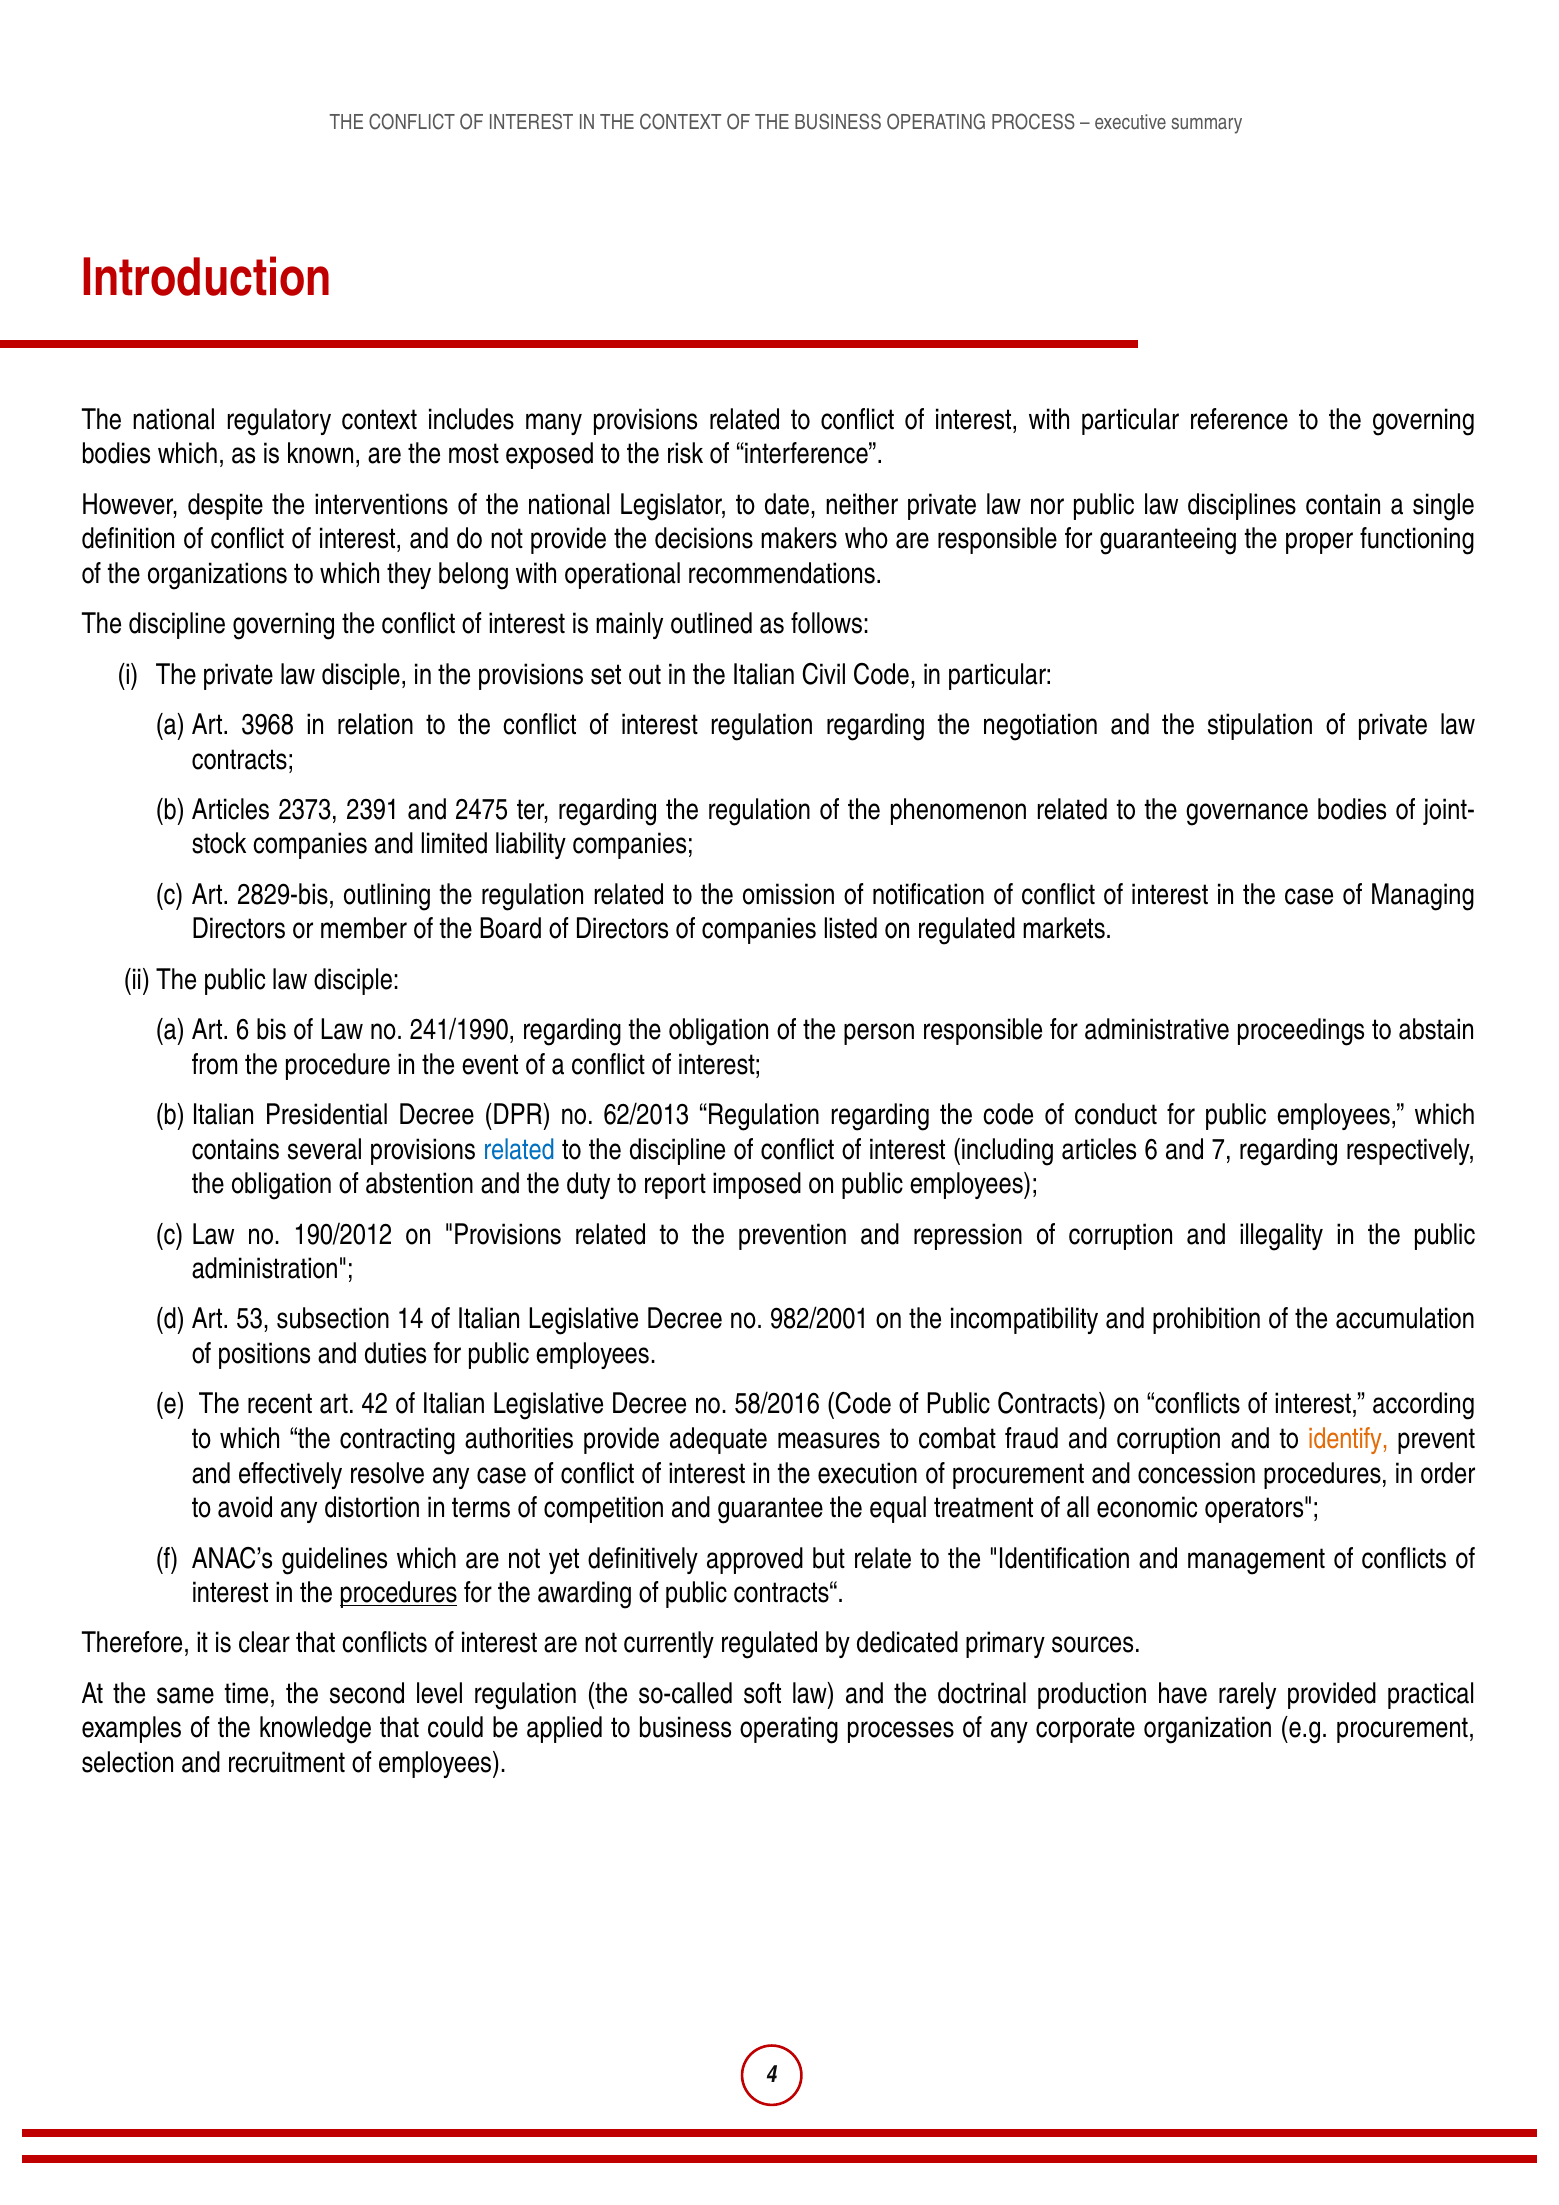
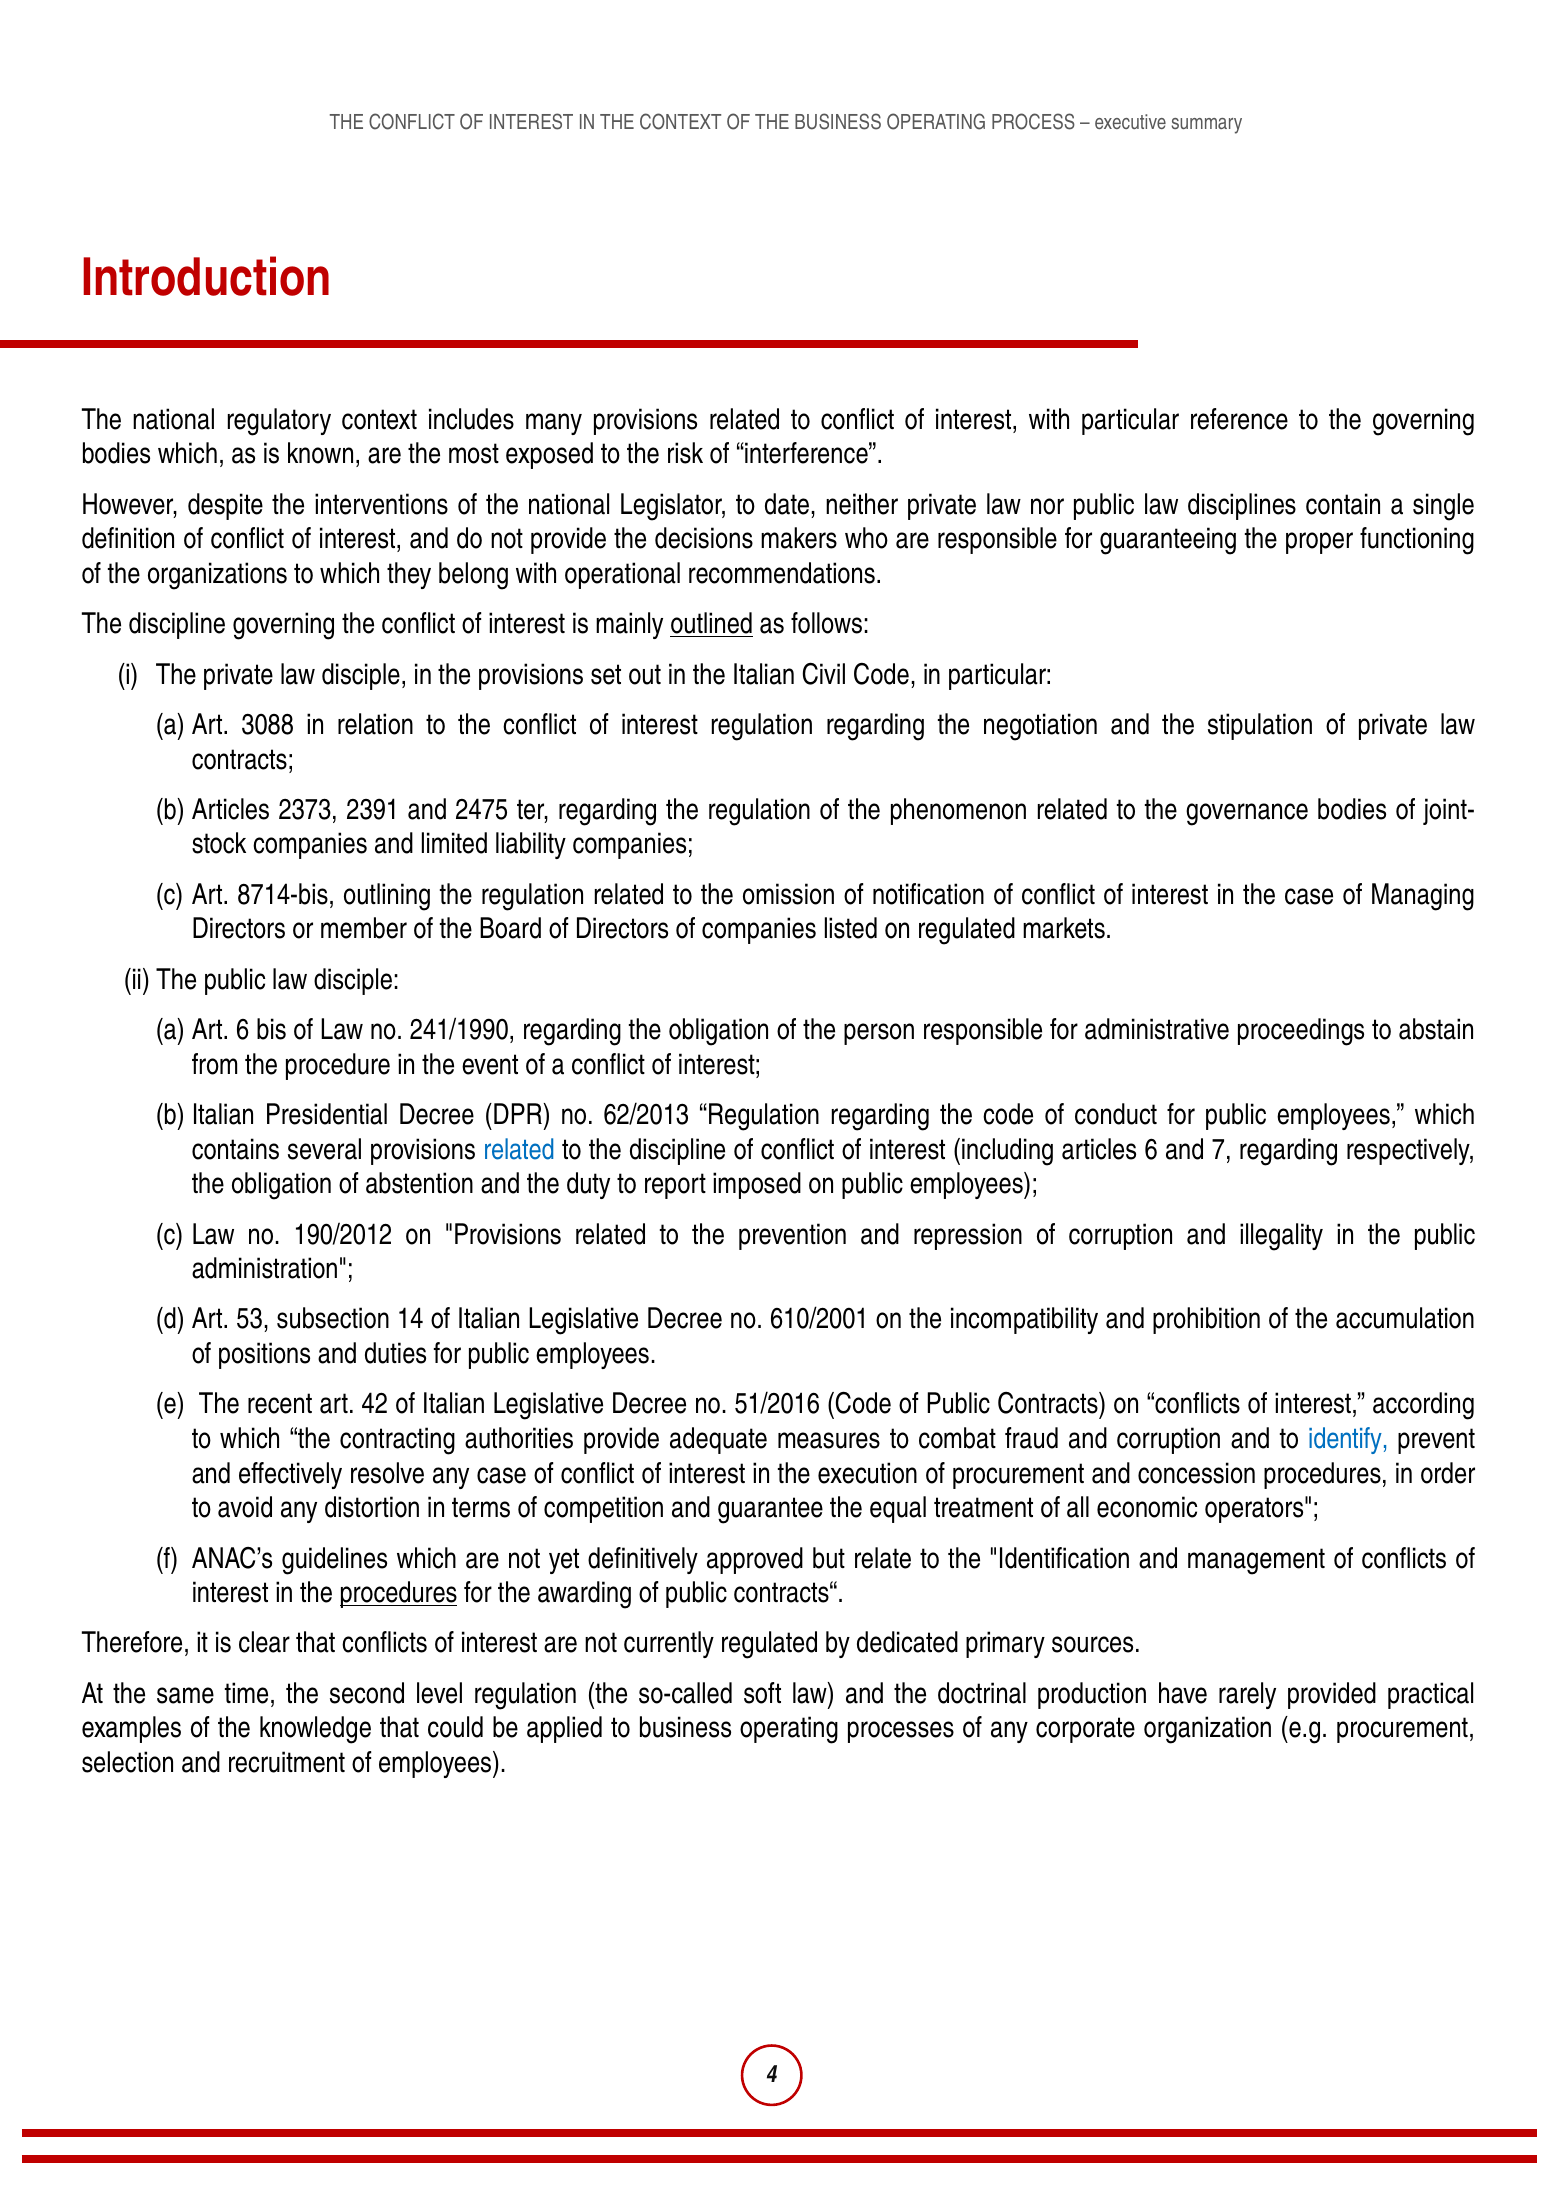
outlined underline: none -> present (712, 624)
3968: 3968 -> 3088 (268, 725)
2829-bis: 2829-bis -> 8714-bis (286, 895)
982/2001: 982/2001 -> 610/2001 (819, 1319)
58/2016: 58/2016 -> 51/2016 (777, 1404)
identify colour: orange -> blue (1348, 1439)
